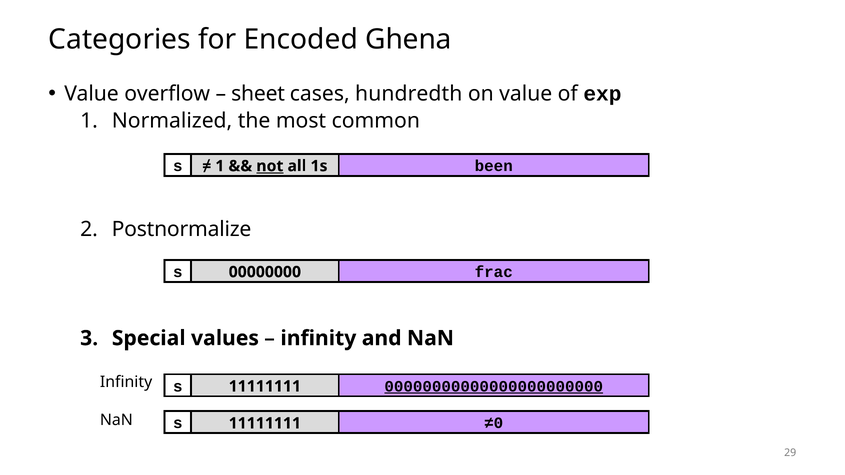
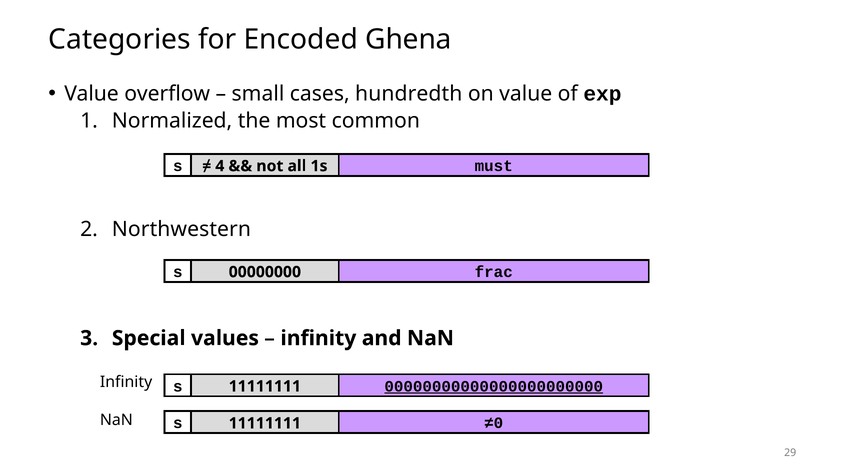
sheet: sheet -> small (258, 94)
1: 1 -> 4 (220, 166)
not underline: present -> none (270, 166)
been: been -> must (494, 166)
Postnormalize: Postnormalize -> Northwestern (181, 230)
